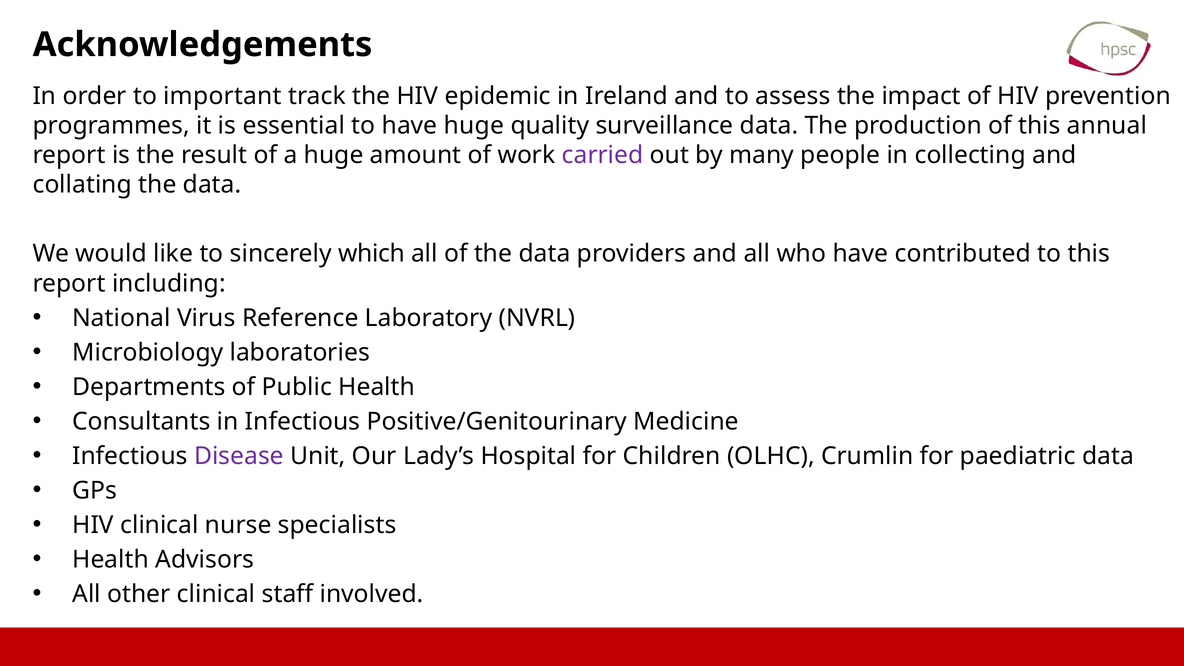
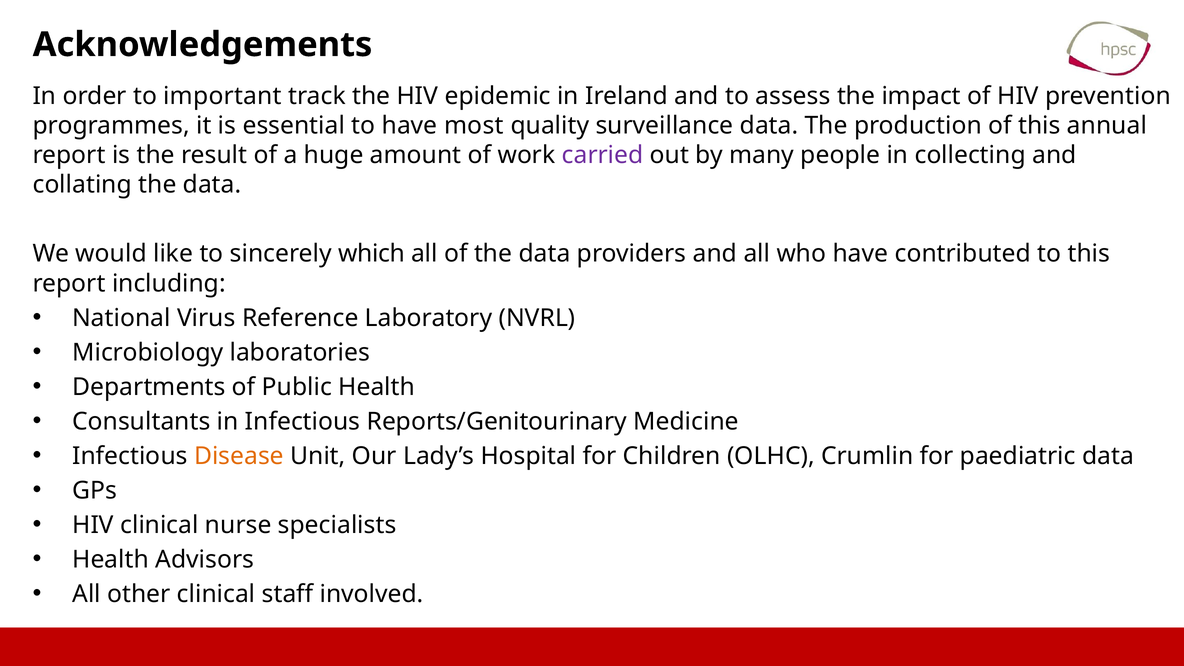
have huge: huge -> most (474, 126)
Positive/Genitourinary: Positive/Genitourinary -> Reports/Genitourinary (497, 422)
Disease colour: purple -> orange (239, 456)
